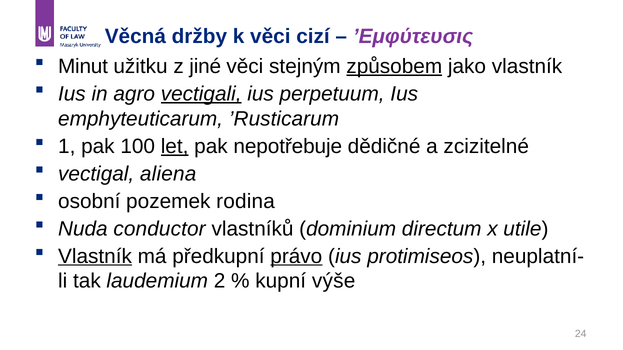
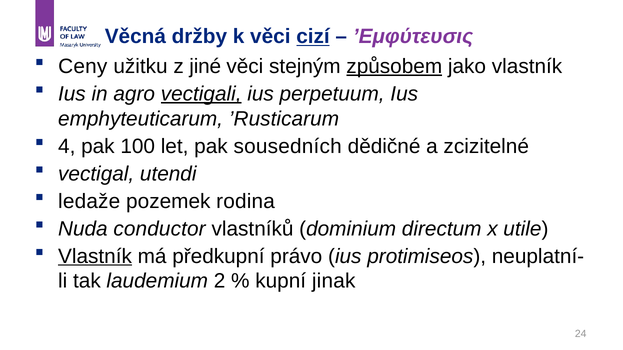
cizí underline: none -> present (313, 37)
Minut: Minut -> Ceny (83, 66)
1: 1 -> 4 (67, 146)
let underline: present -> none (175, 146)
nepotřebuje: nepotřebuje -> sousedních (288, 146)
aliena: aliena -> utendi (168, 174)
osobní: osobní -> ledaže (89, 201)
právo underline: present -> none (296, 256)
výše: výše -> jinak (334, 281)
